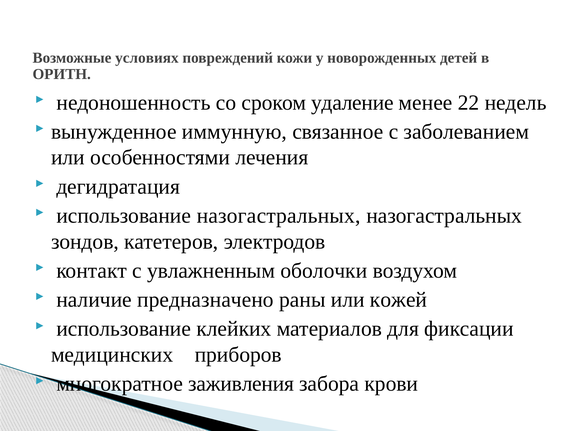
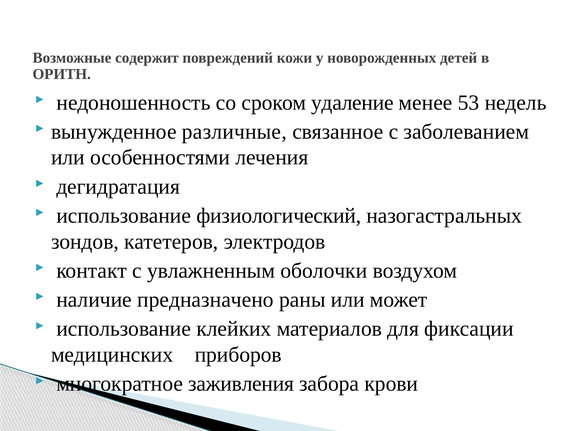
условиях: условиях -> содержит (147, 58)
22: 22 -> 53 (469, 102)
иммунную: иммунную -> различные (234, 131)
использование назогастральных: назогастральных -> физиологический (279, 215)
кожей: кожей -> может (399, 299)
